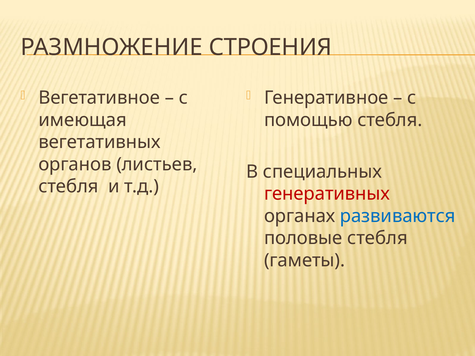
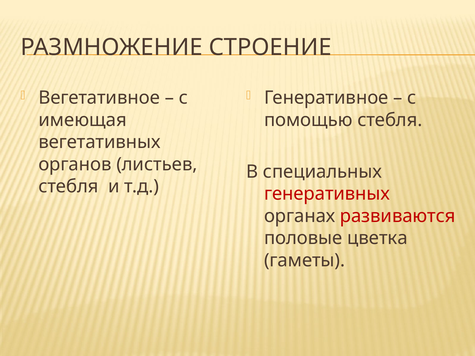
СТРОЕНИЯ: СТРОЕНИЯ -> СТРОЕНИЕ (270, 47)
развиваются colour: blue -> red (398, 216)
половые стебля: стебля -> цветка (377, 238)
